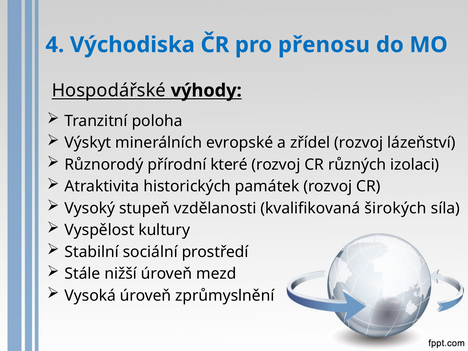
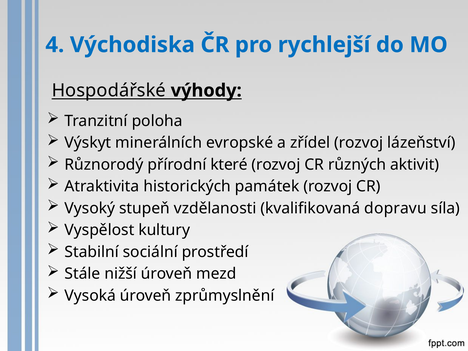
přenosu: přenosu -> rychlejší (324, 45)
izolaci: izolaci -> aktivit (415, 165)
širokých: širokých -> dopravu (396, 208)
